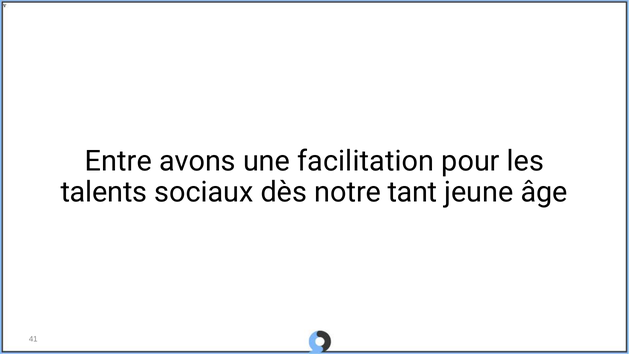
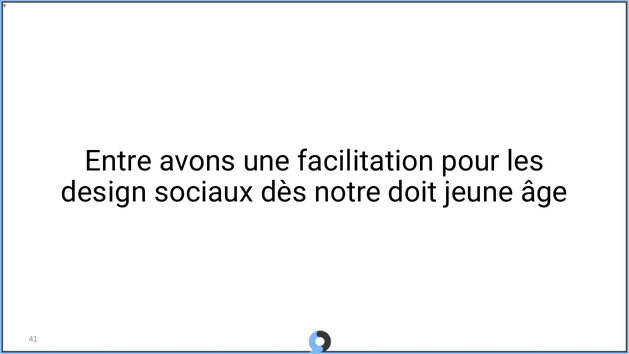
talents: talents -> design (104, 192)
tant: tant -> doit (412, 192)
